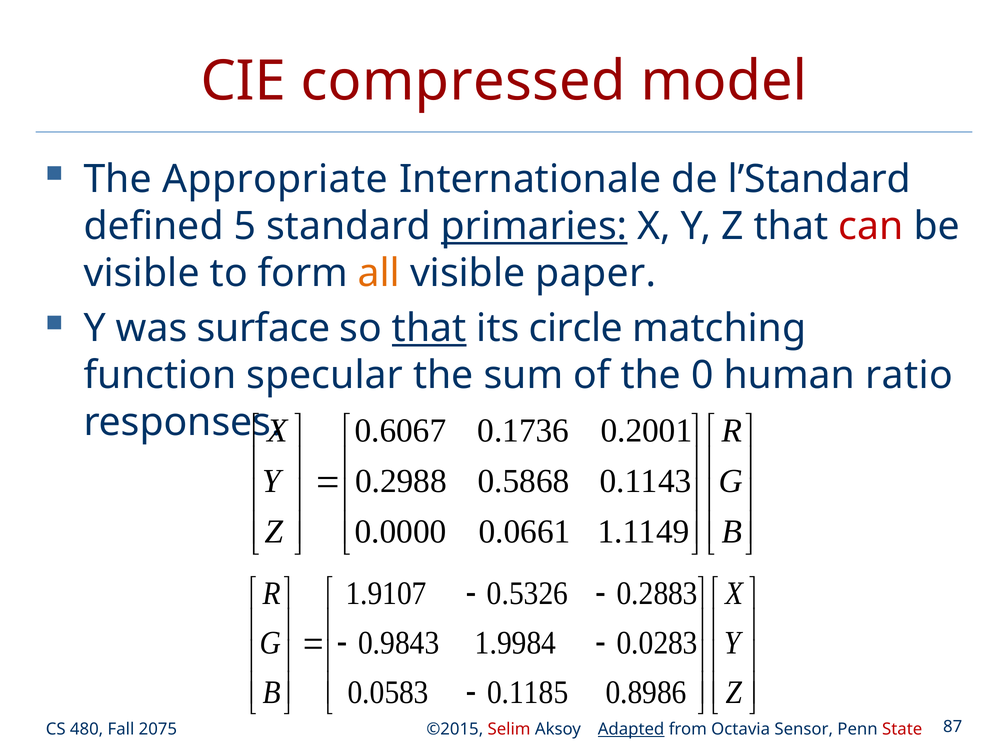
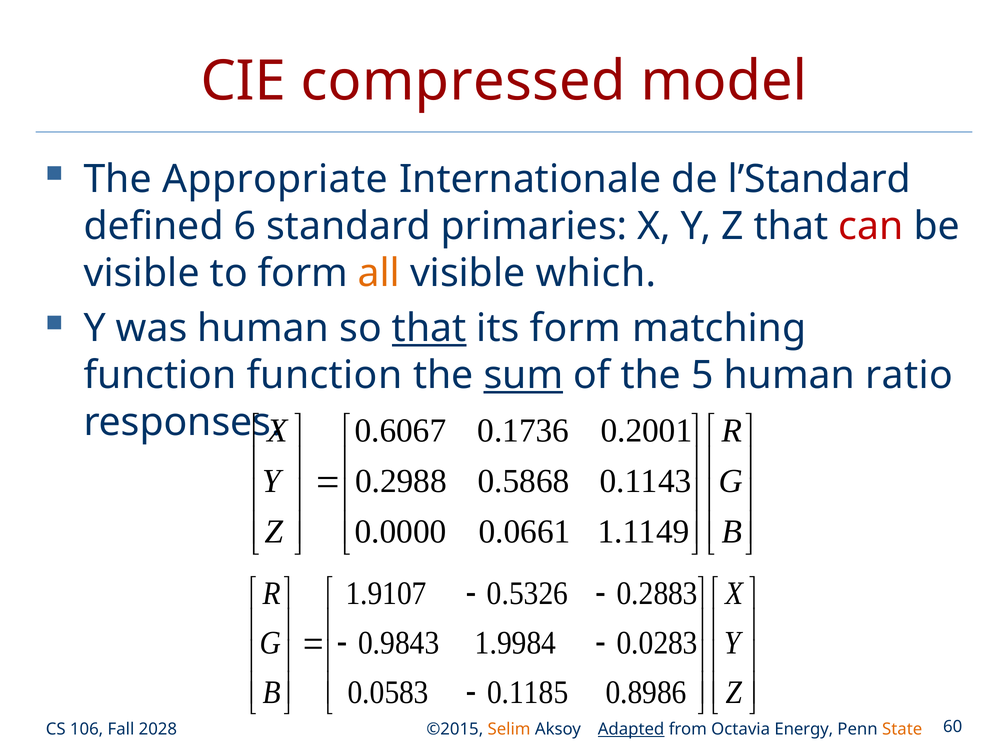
5: 5 -> 6 (245, 226)
primaries underline: present -> none (534, 226)
paper: paper -> which (596, 273)
was surface: surface -> human (263, 328)
its circle: circle -> form (576, 328)
function specular: specular -> function (324, 375)
sum underline: none -> present (523, 375)
the 0: 0 -> 5 (702, 375)
Sensor: Sensor -> Energy (804, 729)
State colour: red -> orange (902, 729)
480: 480 -> 106 (87, 729)
2075: 2075 -> 2028 (158, 729)
Selim colour: red -> orange (509, 729)
87: 87 -> 60 (953, 727)
